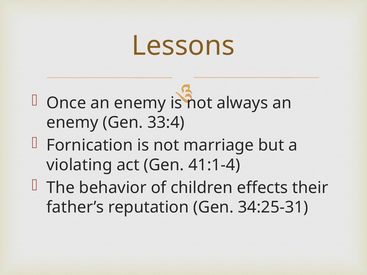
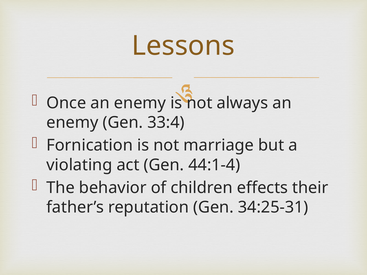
41:1-4: 41:1-4 -> 44:1-4 (214, 165)
